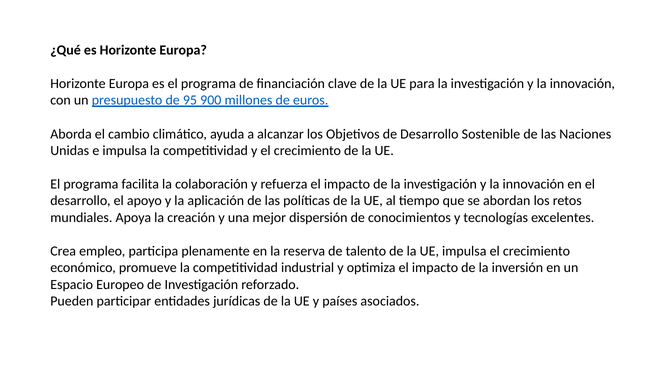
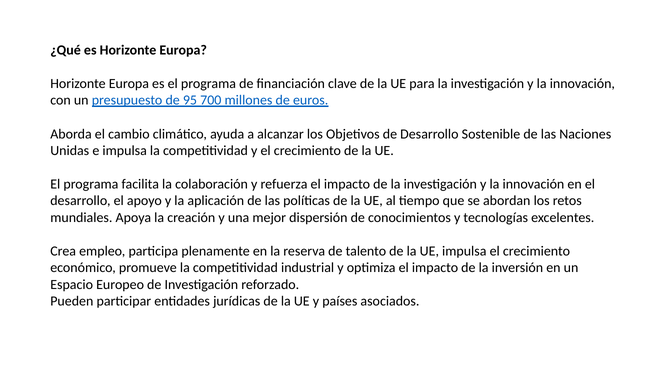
900: 900 -> 700 (211, 100)
